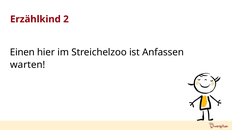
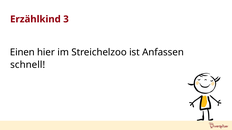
2: 2 -> 3 (66, 19)
warten: warten -> schnell (28, 65)
